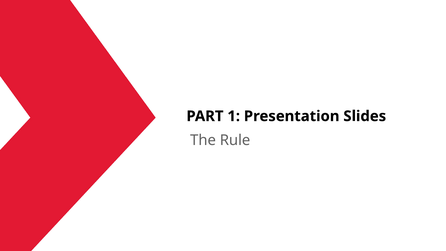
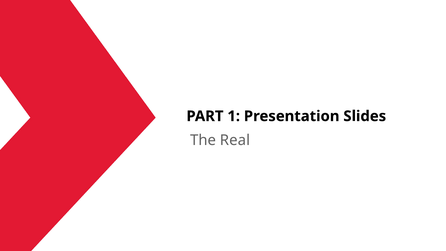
Rule: Rule -> Real (235, 140)
